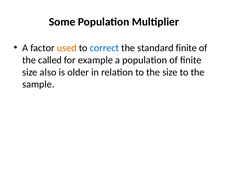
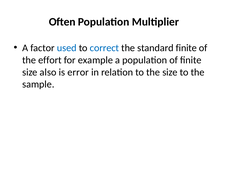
Some: Some -> Often (62, 22)
used colour: orange -> blue (67, 48)
called: called -> effort (50, 60)
older: older -> error (78, 72)
